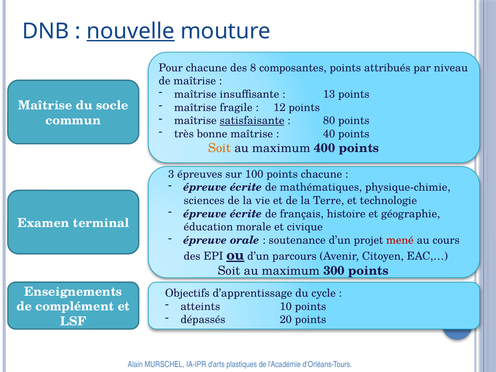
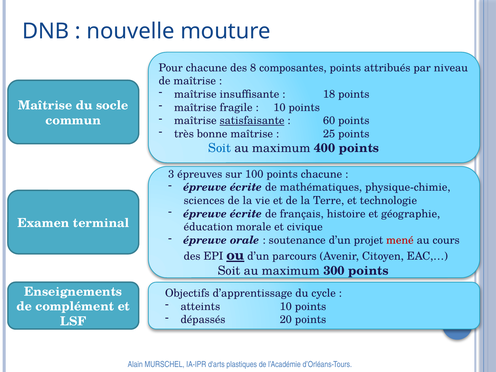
nouvelle underline: present -> none (131, 31)
13: 13 -> 18 (329, 94)
12: 12 -> 10 (279, 107)
80: 80 -> 60 (329, 121)
40: 40 -> 25 (329, 134)
Soit colour: orange -> blue (220, 148)
